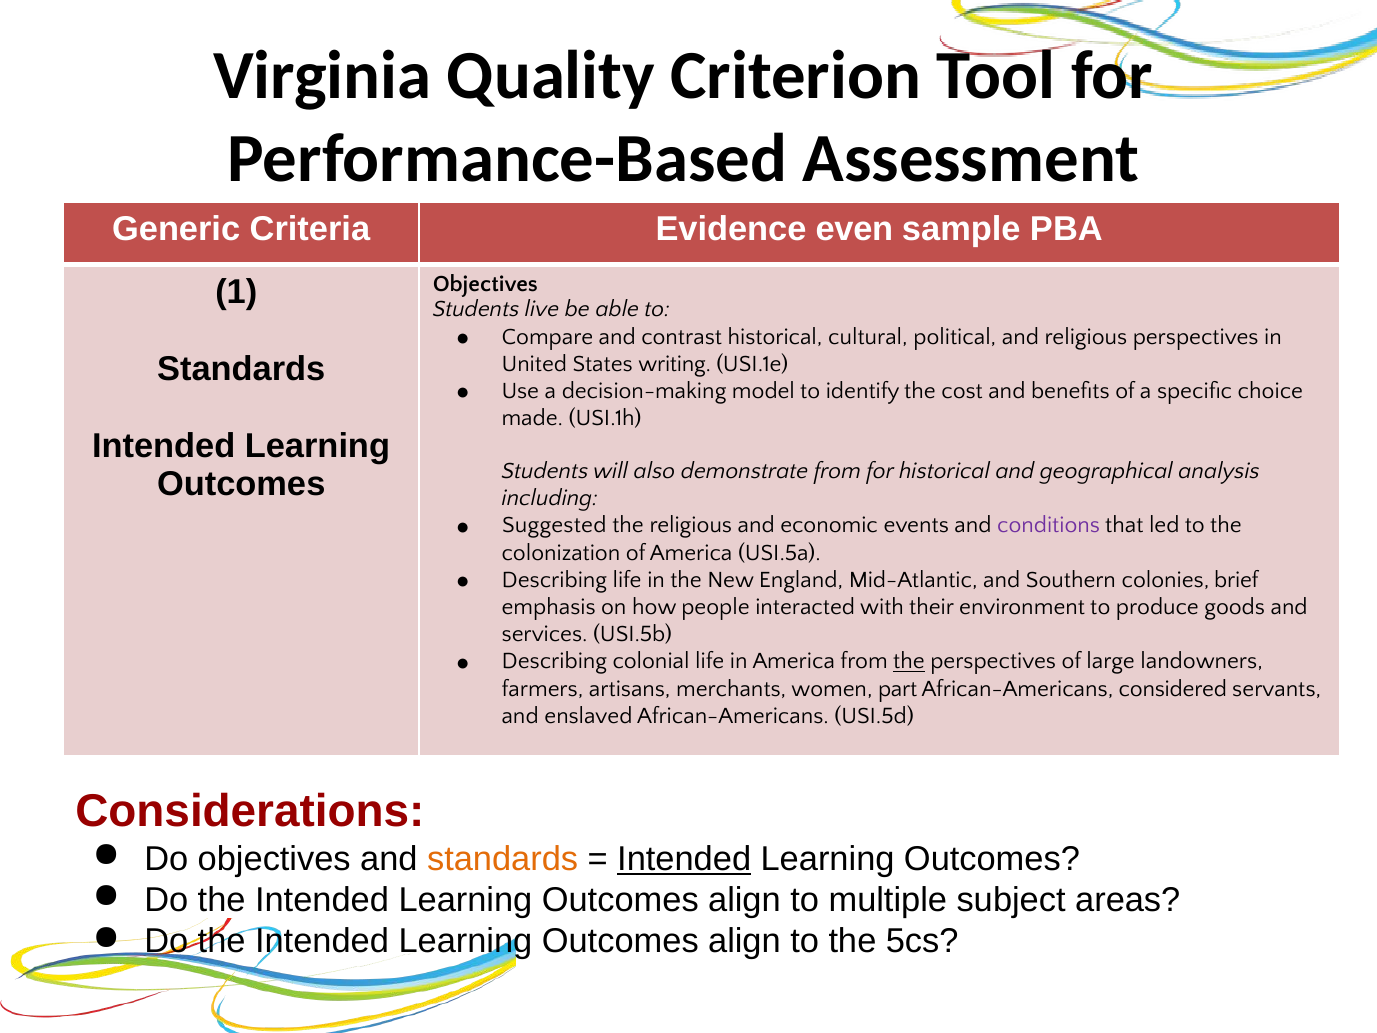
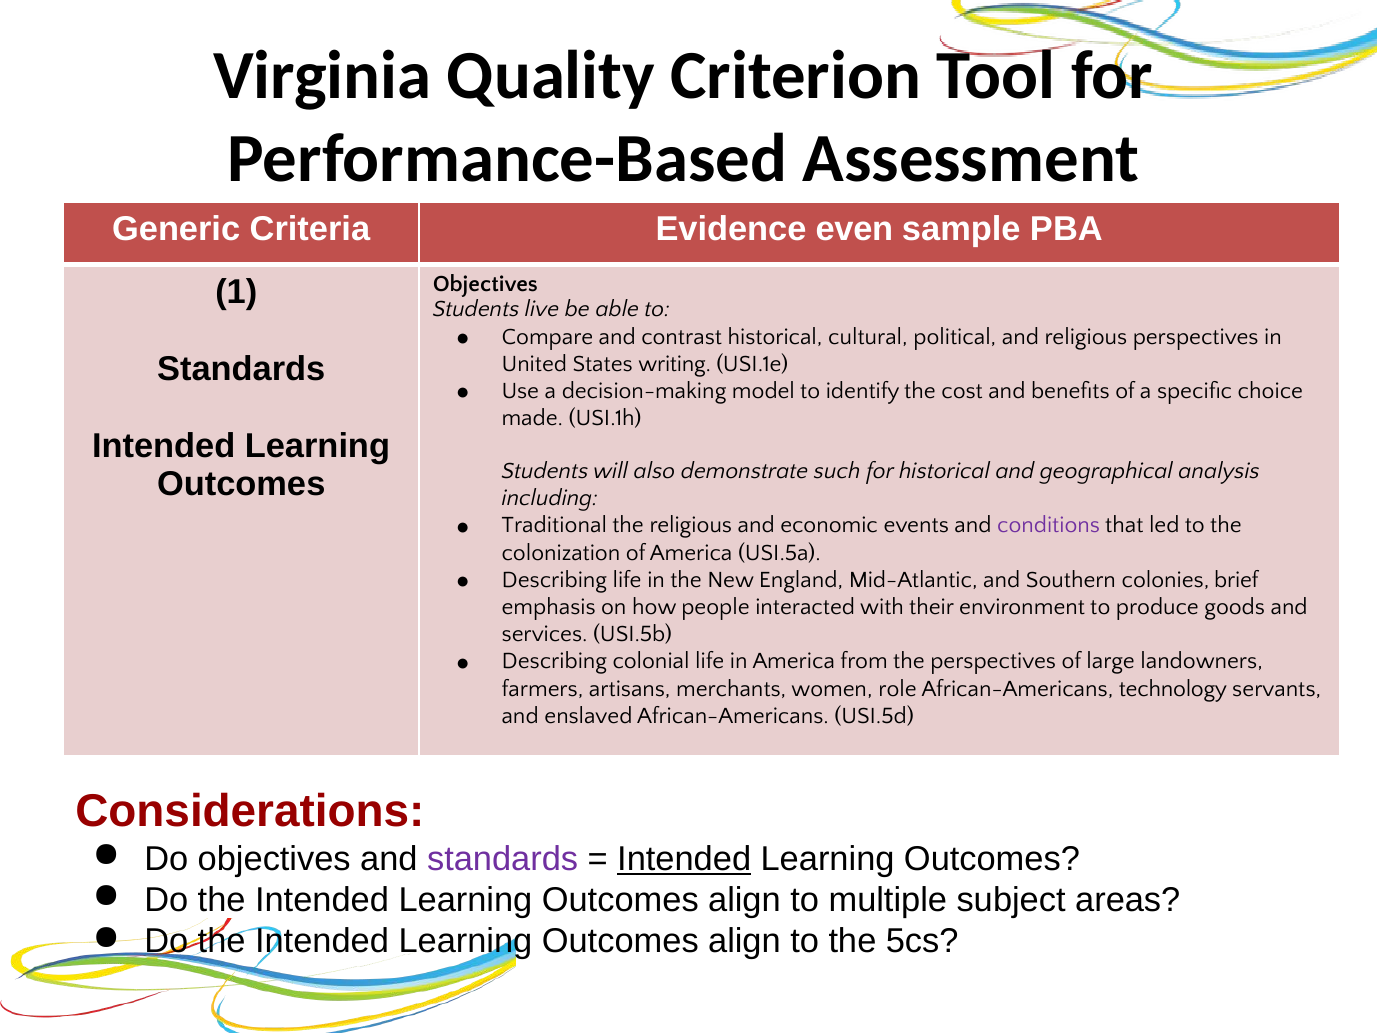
demonstrate from: from -> such (837, 471)
Suggested: Suggested -> Traditional (554, 525)
the underline: present -> none (909, 661)
part: part -> role (898, 688)
considered: considered -> technology (1173, 688)
standards colour: orange -> purple (503, 859)
